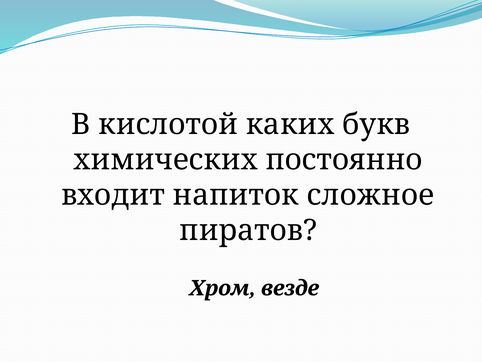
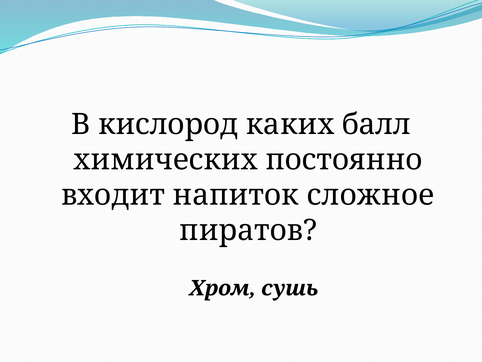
кислотой: кислотой -> кислород (168, 124)
букв: букв -> балл (376, 124)
везде: везде -> сушь (290, 288)
